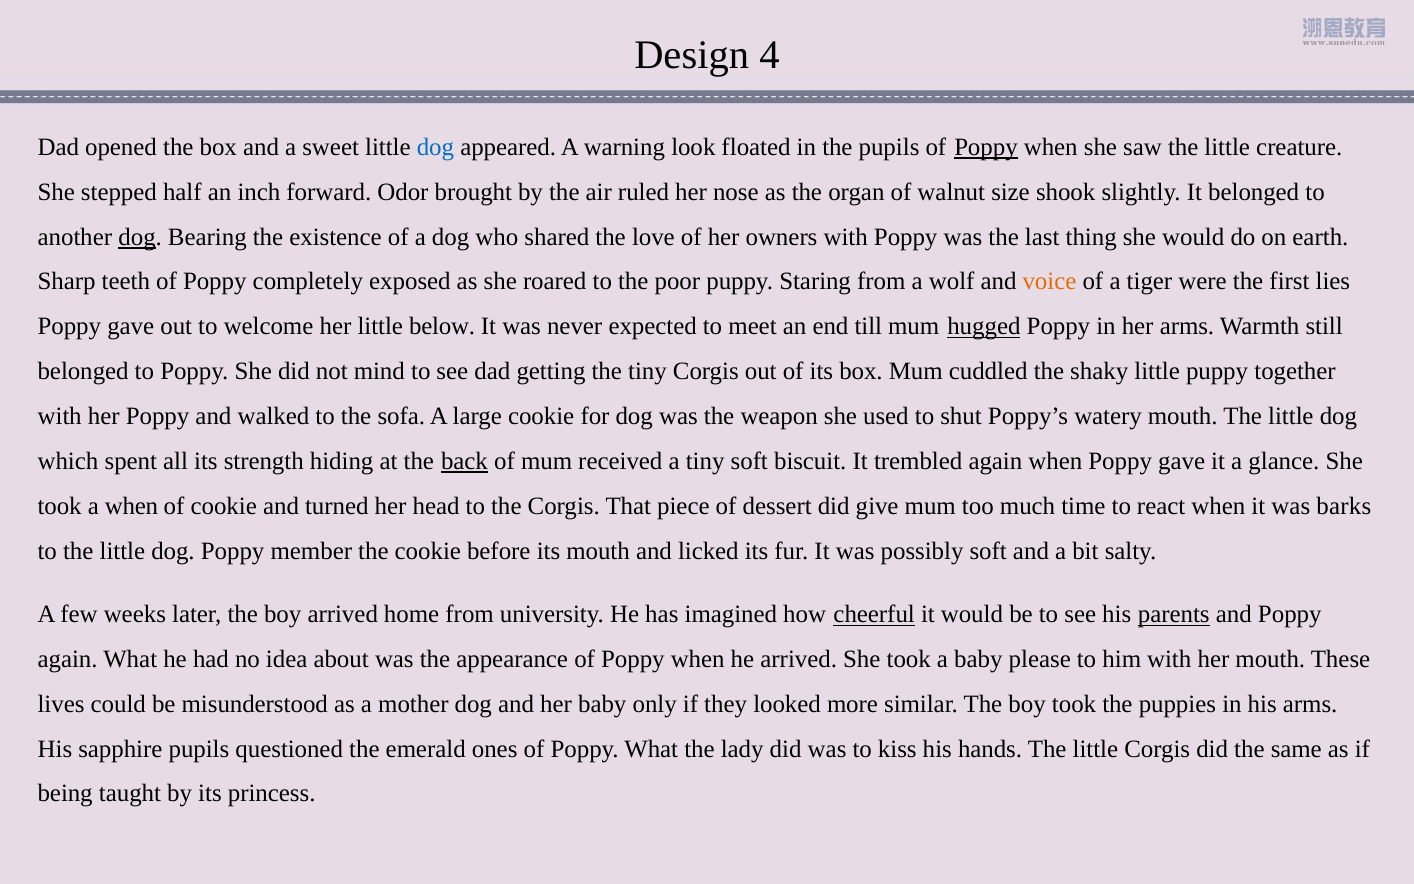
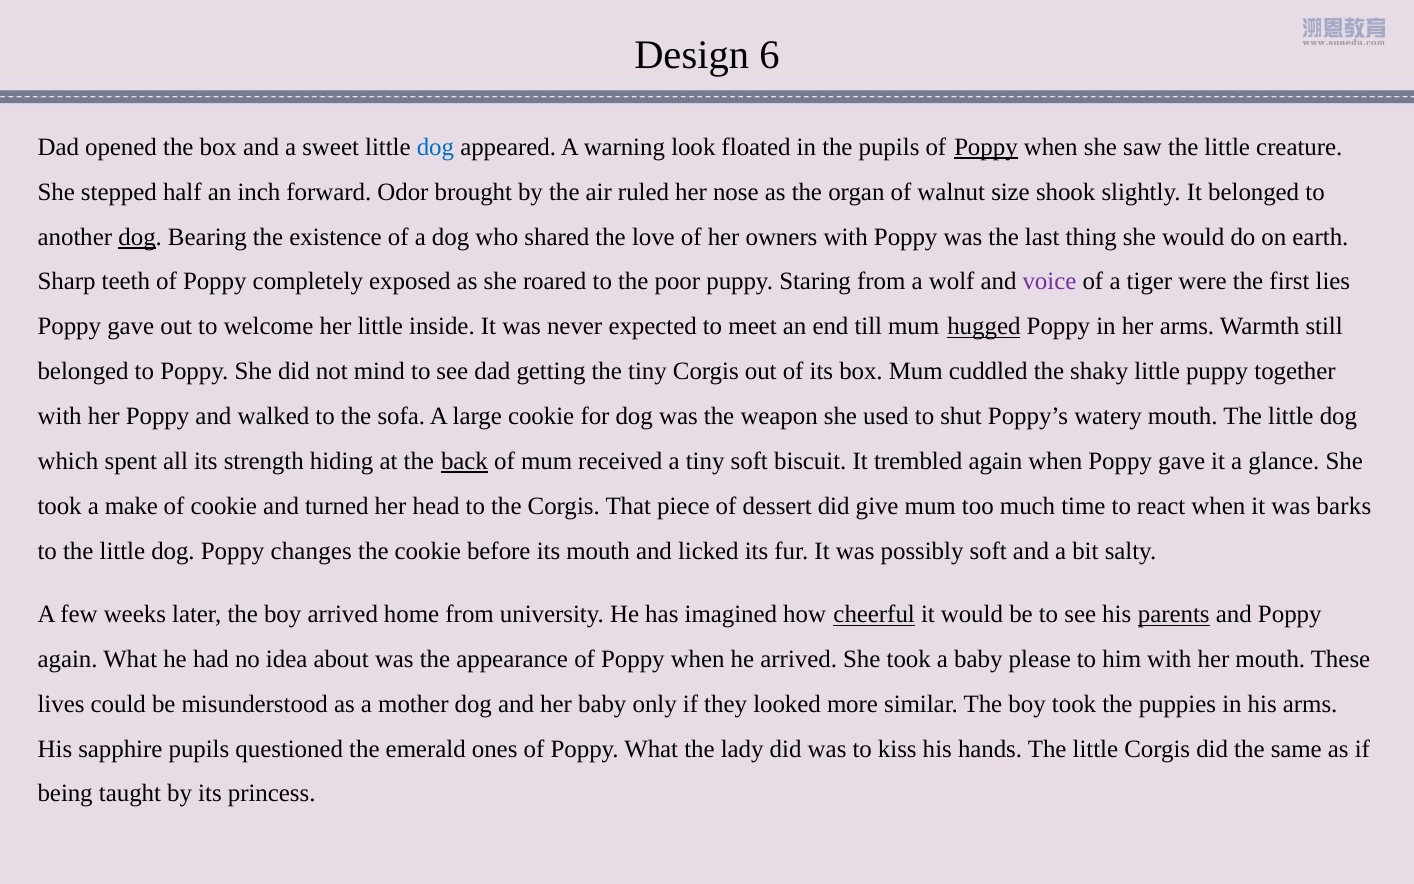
4: 4 -> 6 (769, 55)
voice colour: orange -> purple (1049, 282)
below: below -> inside (442, 326)
a when: when -> make (131, 506)
member: member -> changes (311, 551)
